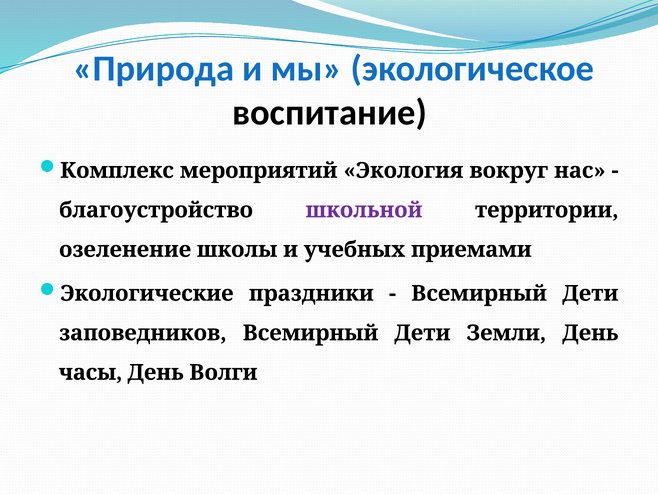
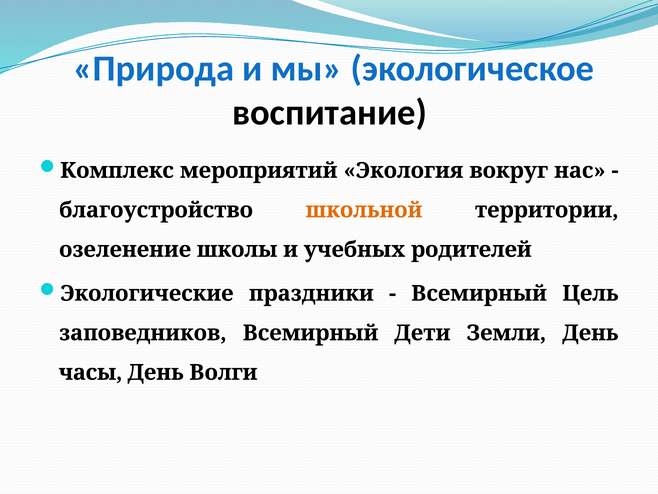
школьной colour: purple -> orange (364, 210)
приемами: приемами -> родителей (471, 249)
Дети: Дети -> Цель (590, 293)
